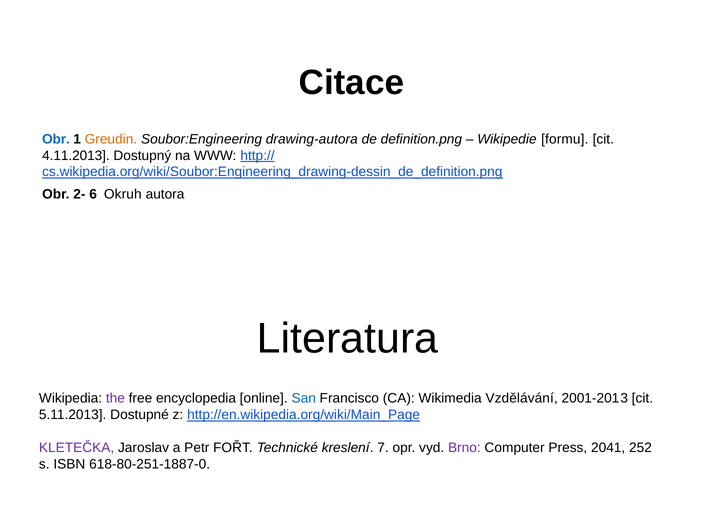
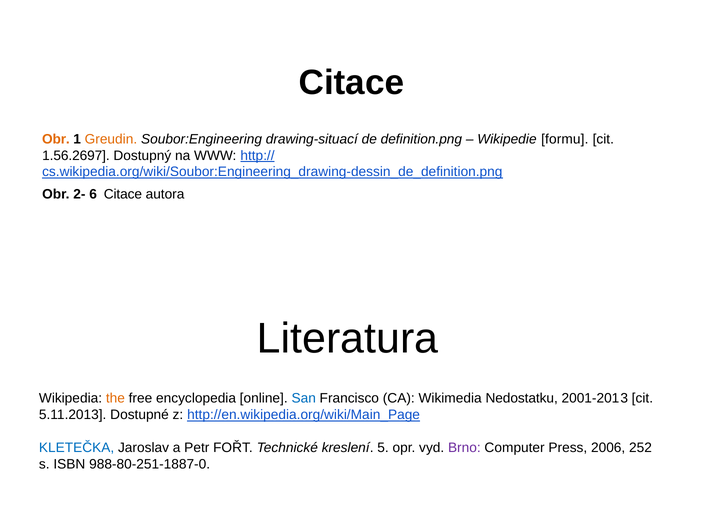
Obr colour: blue -> orange (56, 139)
drawing-autora: drawing-autora -> drawing-situací (312, 139)
4.11.2013: 4.11.2013 -> 1.56.2697 (76, 156)
6 Okruh: Okruh -> Citace (123, 194)
the colour: purple -> orange (115, 399)
Vzdělávání: Vzdělávání -> Nedostatku (522, 399)
KLETEČKA colour: purple -> blue (77, 448)
7: 7 -> 5 (383, 448)
2041: 2041 -> 2006 (608, 448)
618-80-251-1887-0: 618-80-251-1887-0 -> 988-80-251-1887-0 (150, 464)
